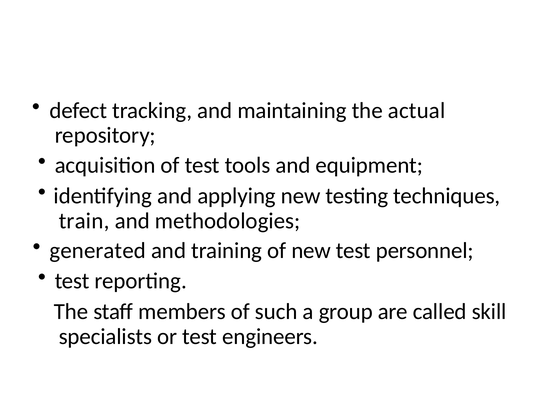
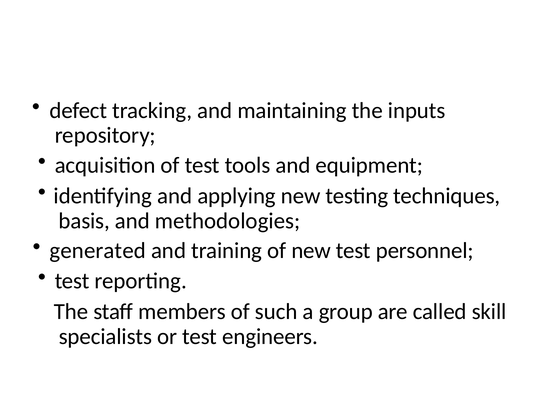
actual: actual -> inputs (417, 110)
train: train -> basis (84, 221)
